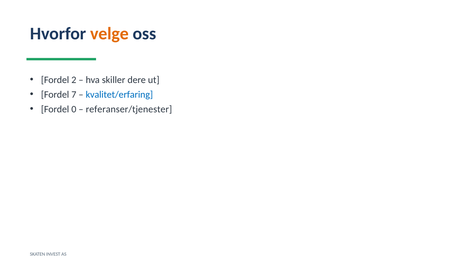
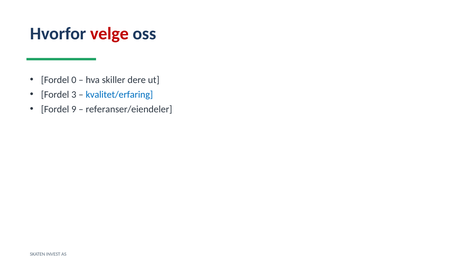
velge colour: orange -> red (109, 34)
2: 2 -> 0 (74, 80)
7: 7 -> 3 (74, 95)
0: 0 -> 9 (74, 109)
referanser/tjenester: referanser/tjenester -> referanser/eiendeler (129, 109)
